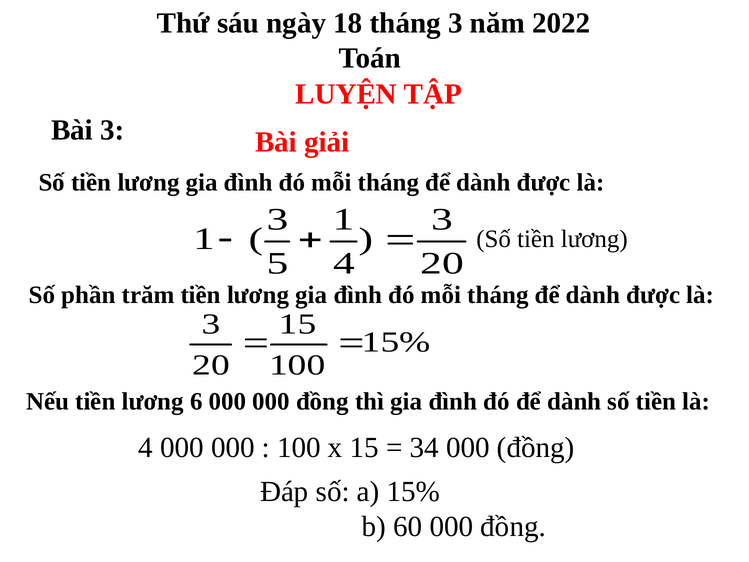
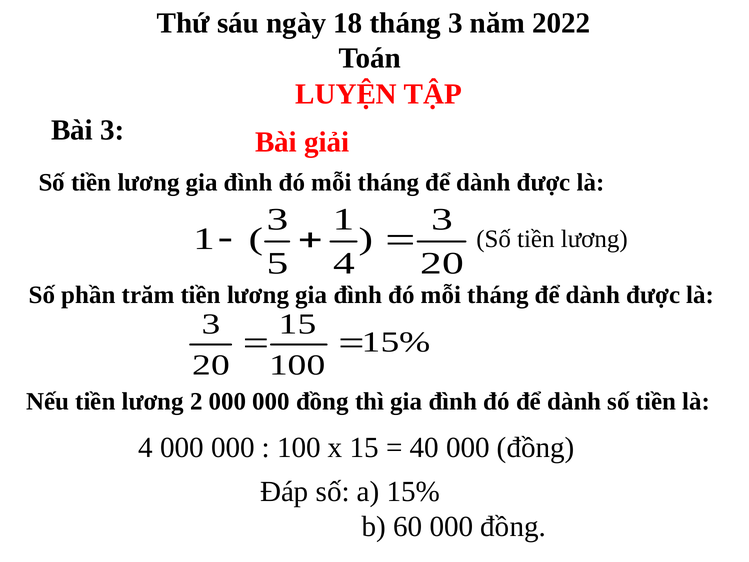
6: 6 -> 2 (196, 401)
34: 34 -> 40 (424, 448)
